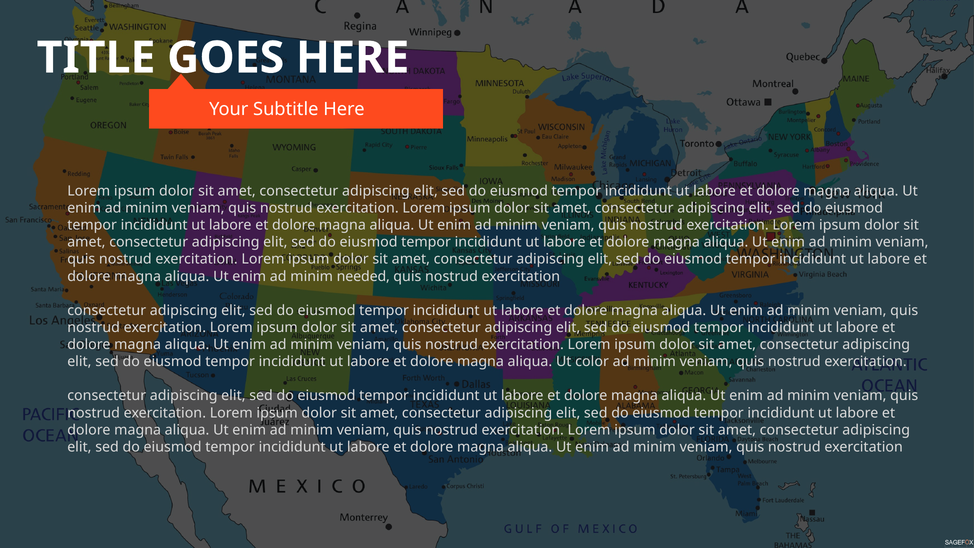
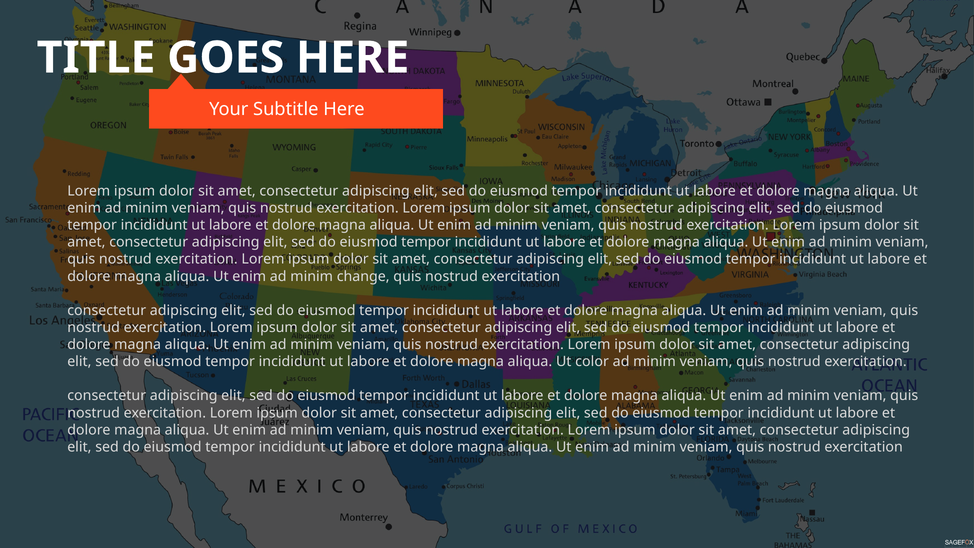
needed: needed -> change (363, 276)
